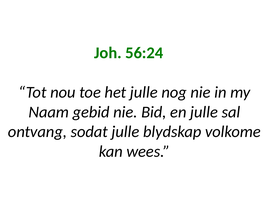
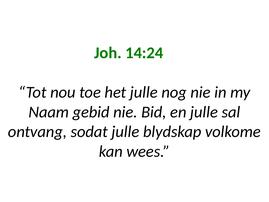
56:24: 56:24 -> 14:24 (144, 53)
